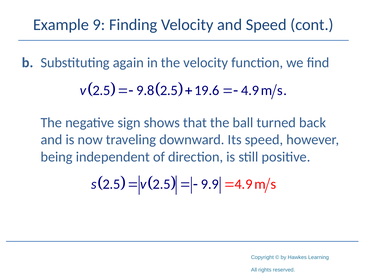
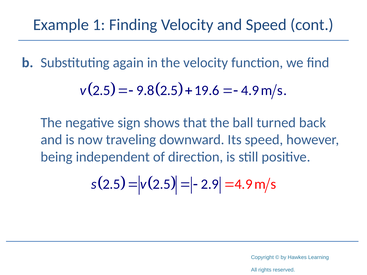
Example 9: 9 -> 1 (99, 25)
9: 9 -> 2 (206, 184)
